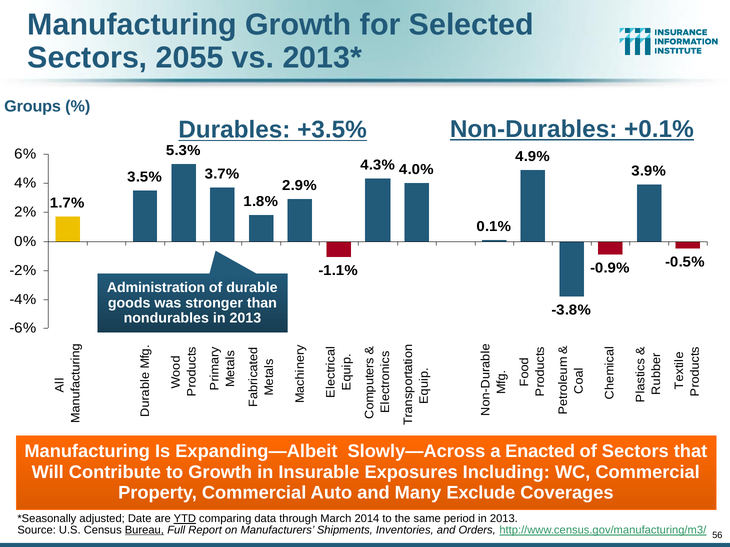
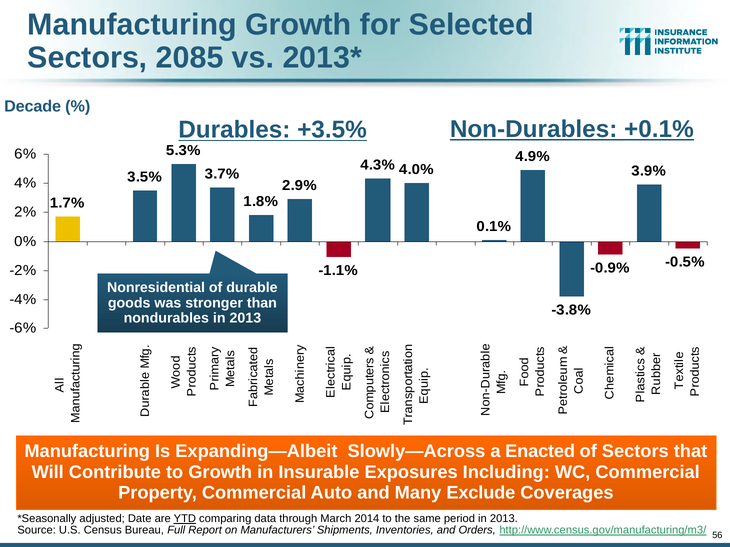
2055: 2055 -> 2085 (190, 58)
Groups: Groups -> Decade (33, 106)
Administration: Administration -> Nonresidential (156, 288)
Bureau underline: present -> none (144, 531)
